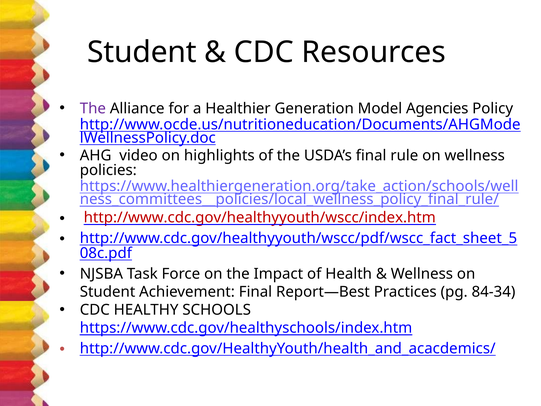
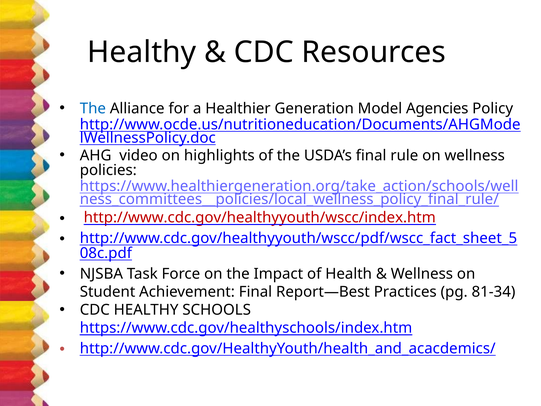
Student: Student -> Healthy (142, 52)
The colour: purple -> blue (93, 108)
84-34: 84-34 -> 81-34 (493, 292)
